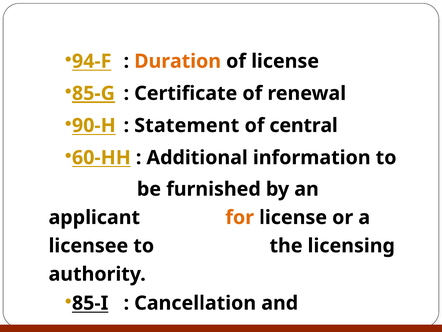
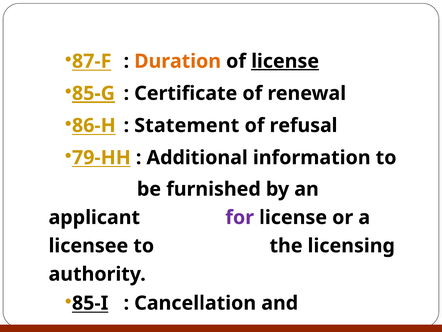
94-F: 94-F -> 87-F (92, 61)
license underline: none -> present (285, 61)
90-H: 90-H -> 86-H (94, 125)
central: central -> refusal (304, 125)
60-HH: 60-HH -> 79-HH (101, 157)
for colour: orange -> purple (240, 217)
